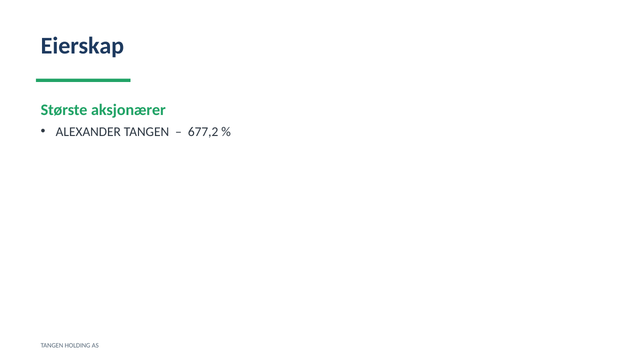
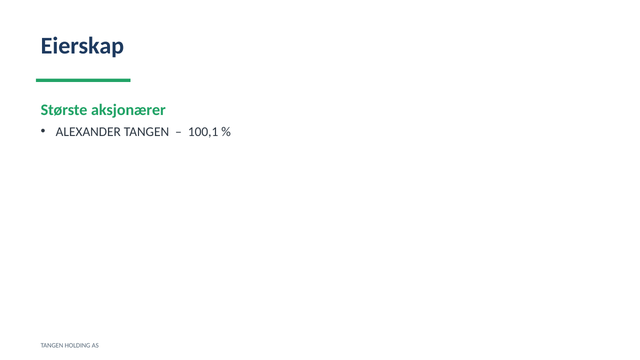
677,2: 677,2 -> 100,1 (203, 132)
